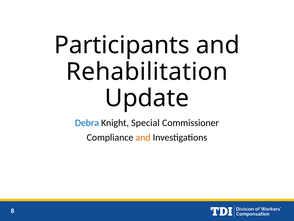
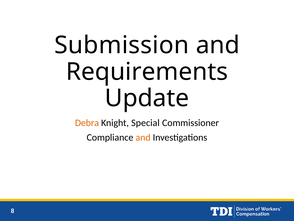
Participants: Participants -> Submission (122, 45)
Rehabilitation: Rehabilitation -> Requirements (147, 72)
Debra colour: blue -> orange (87, 123)
